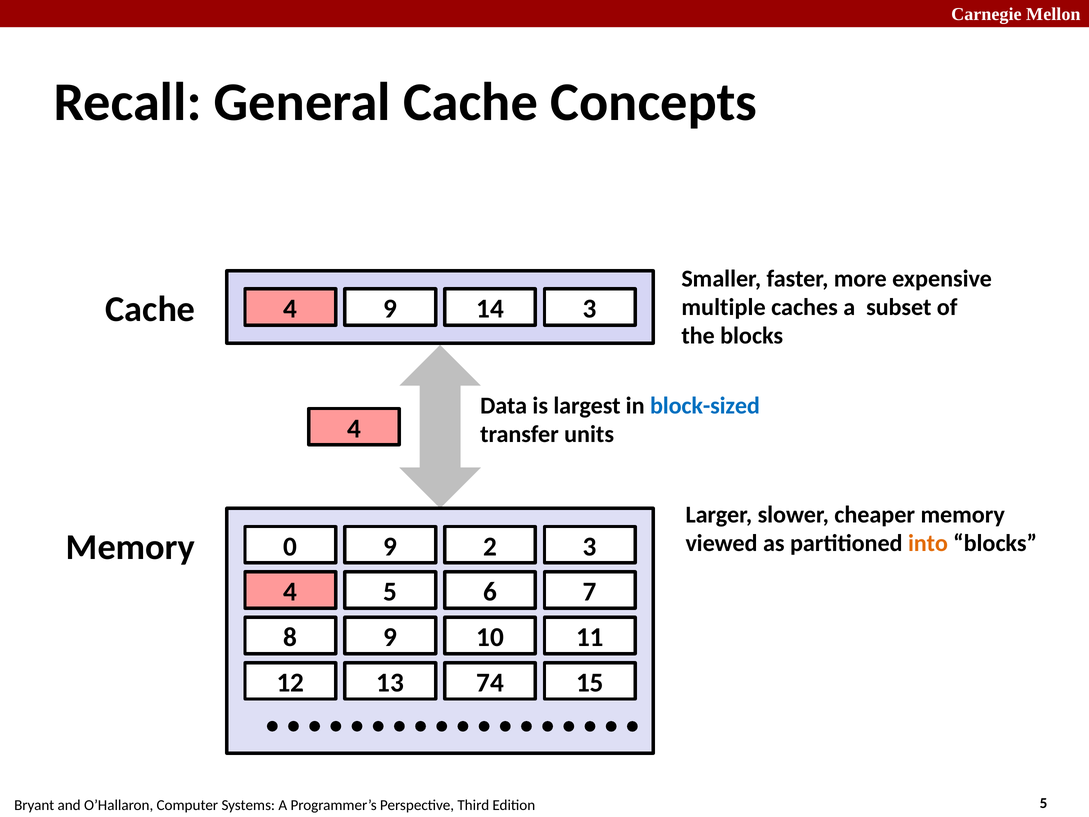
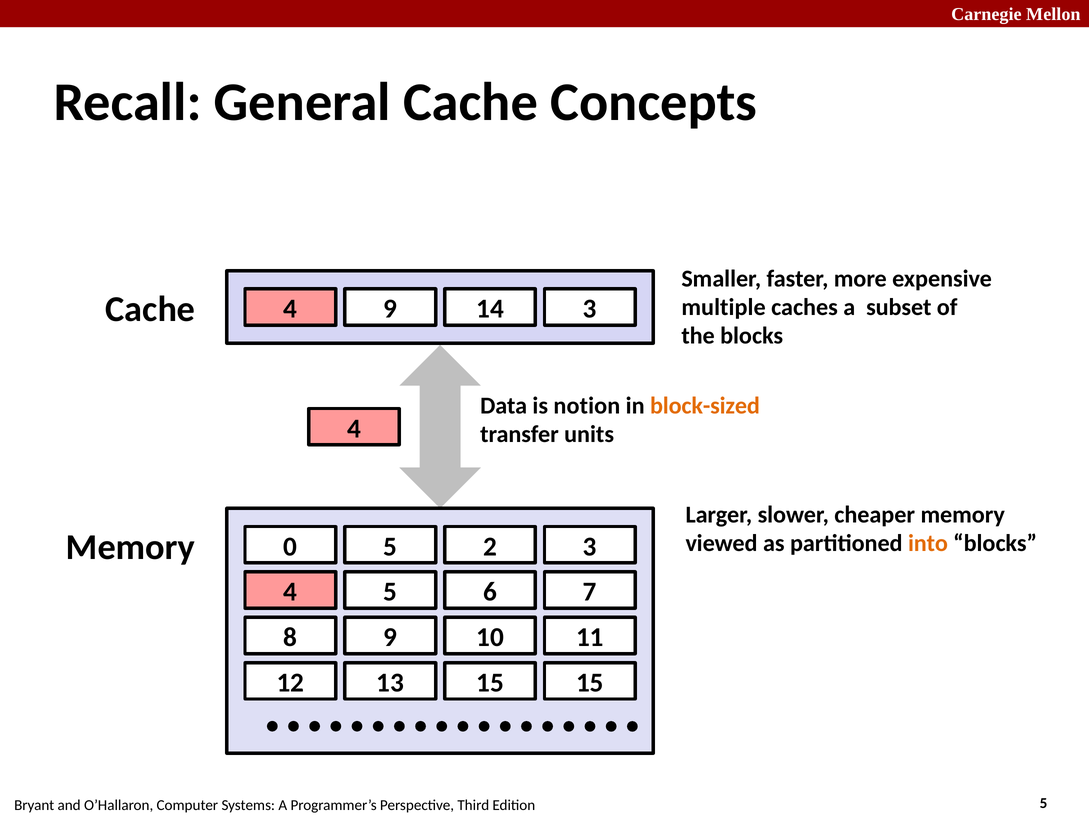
largest: largest -> notion (587, 406)
block-sized colour: blue -> orange (705, 406)
0 9: 9 -> 5 (390, 546)
13 74: 74 -> 15 (490, 683)
